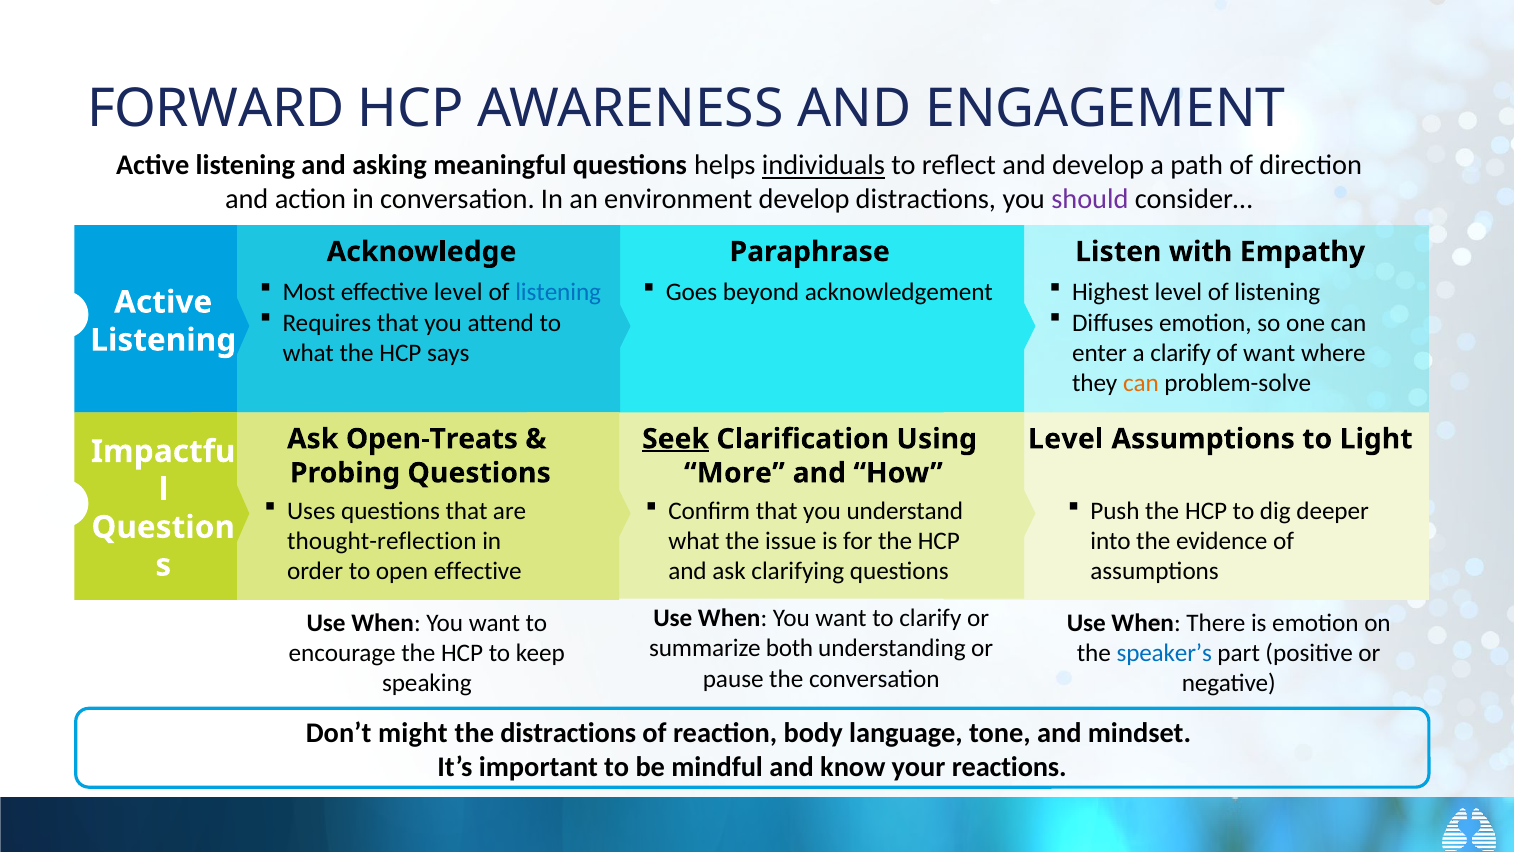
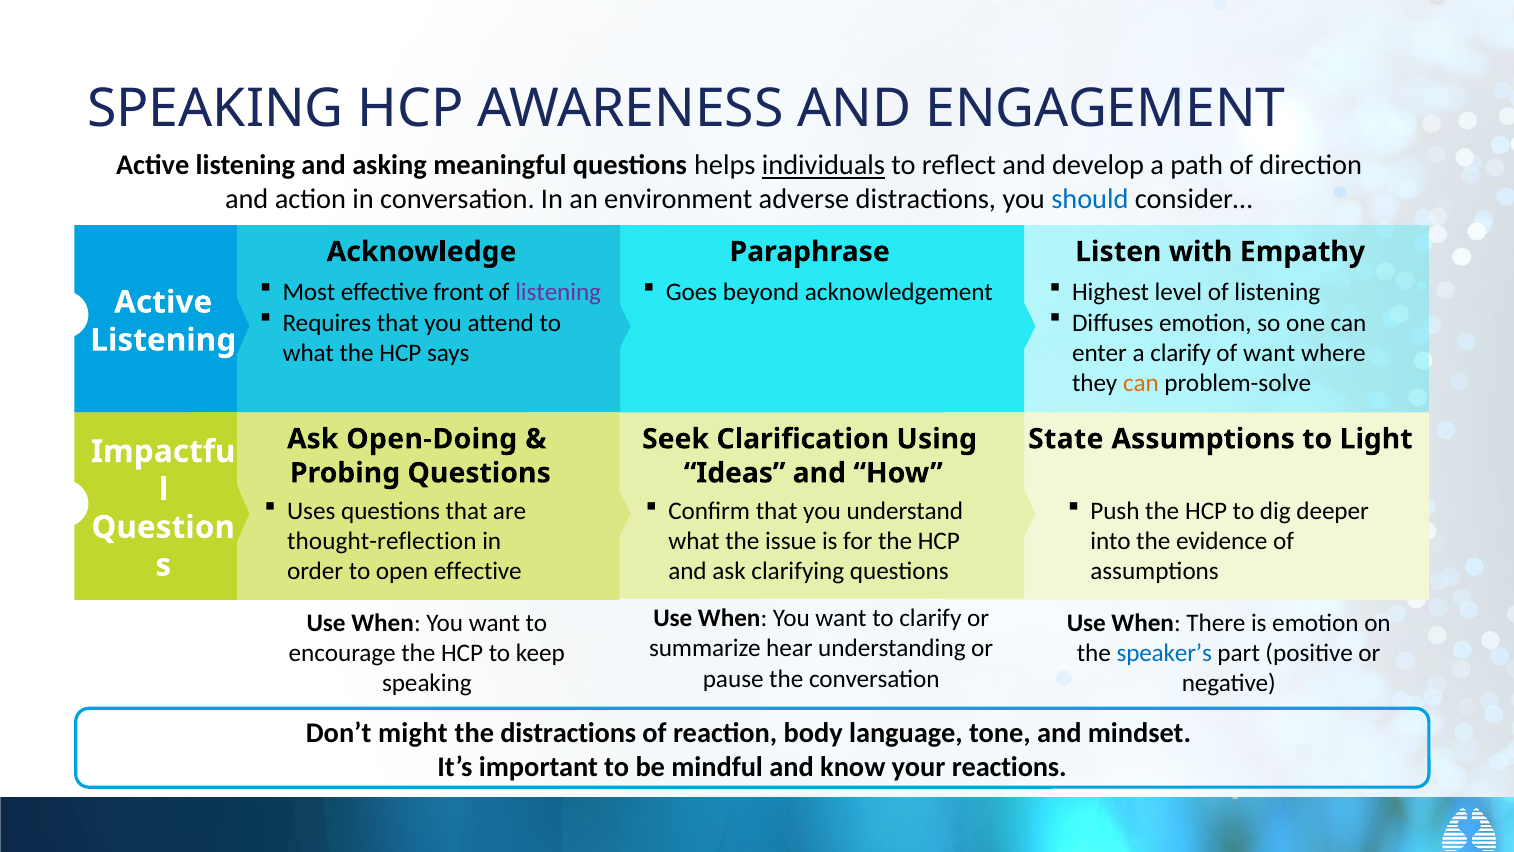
FORWARD: FORWARD -> SPEAKING (215, 109)
environment develop: develop -> adverse (804, 200)
should colour: purple -> blue (1090, 200)
effective level: level -> front (458, 292)
listening colour: blue -> purple (558, 292)
Open-Treats: Open-Treats -> Open-Doing (432, 439)
Seek underline: present -> none (676, 439)
Level: Level -> State (1066, 439)
More: More -> Ideas (735, 473)
both: both -> hear (789, 648)
